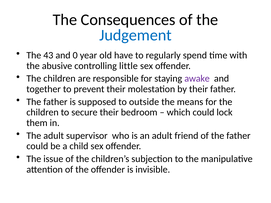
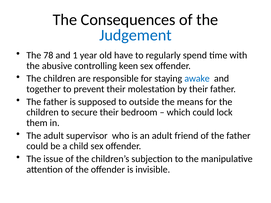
43: 43 -> 78 (48, 55)
0: 0 -> 1 (75, 55)
little: little -> keen (129, 66)
awake colour: purple -> blue (197, 79)
